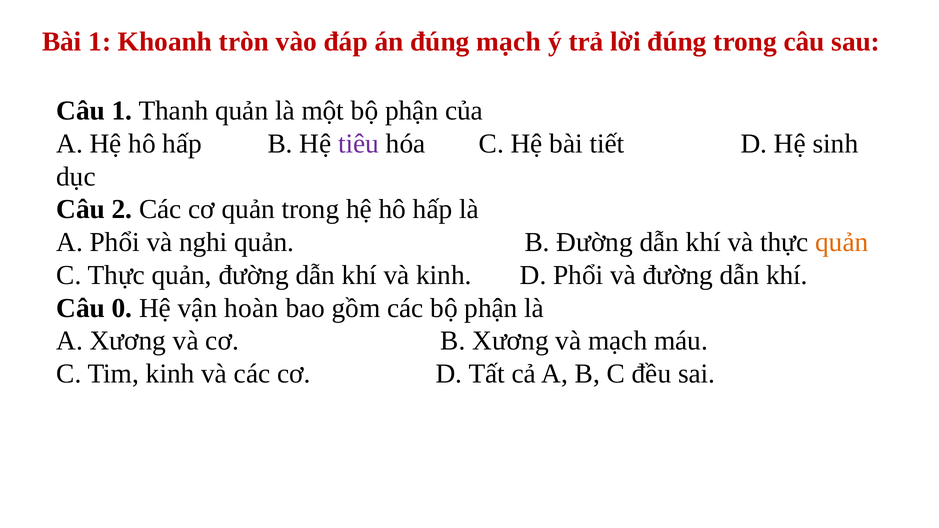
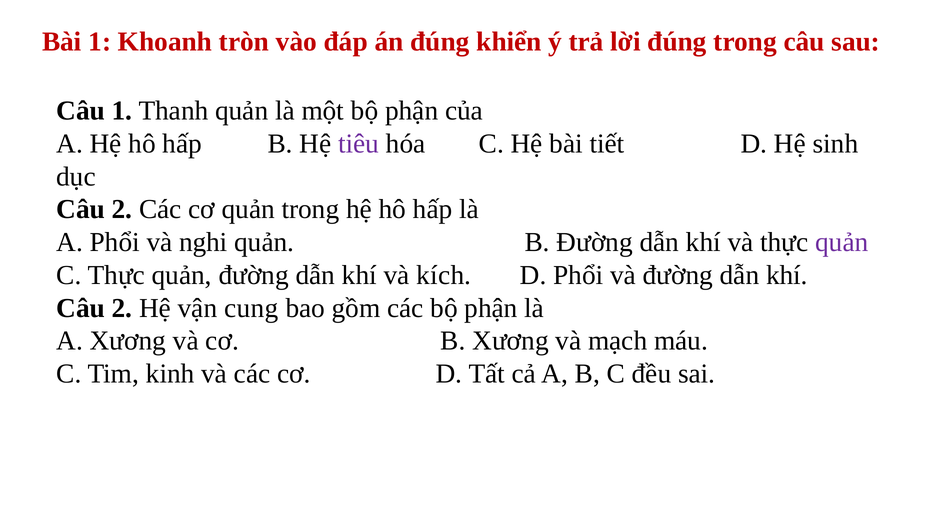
đúng mạch: mạch -> khiển (509, 42)
quản colour: orange -> purple (842, 242)
và kinh: kinh -> kích (444, 275)
0: 0 -> 2 (122, 308)
hoàn: hoàn -> cung (251, 308)
